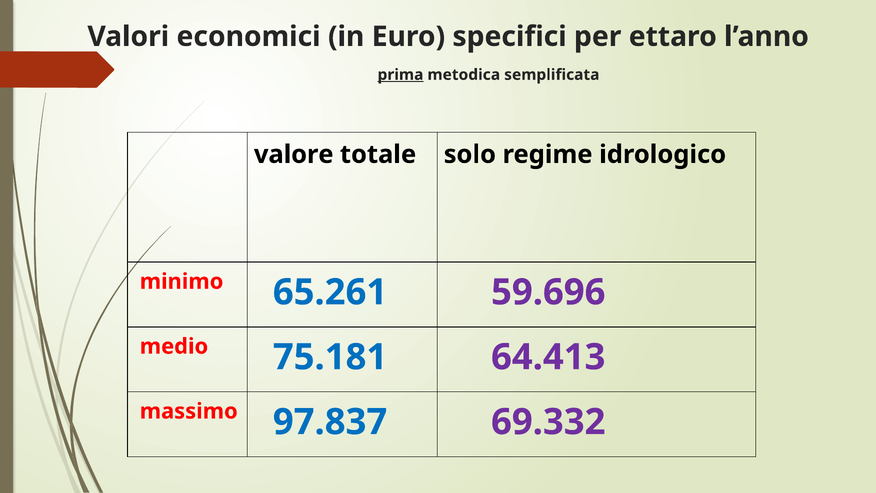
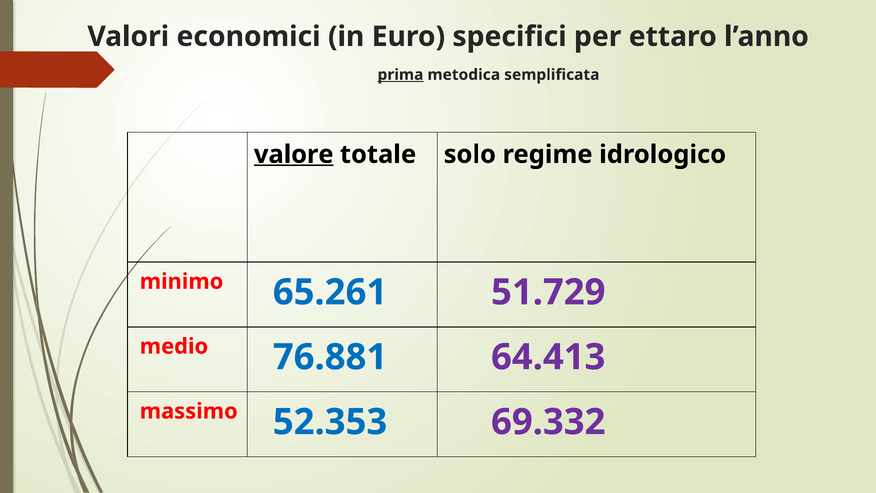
valore underline: none -> present (294, 154)
59.696: 59.696 -> 51.729 (548, 292)
75.181: 75.181 -> 76.881 (330, 357)
97.837: 97.837 -> 52.353 (330, 422)
